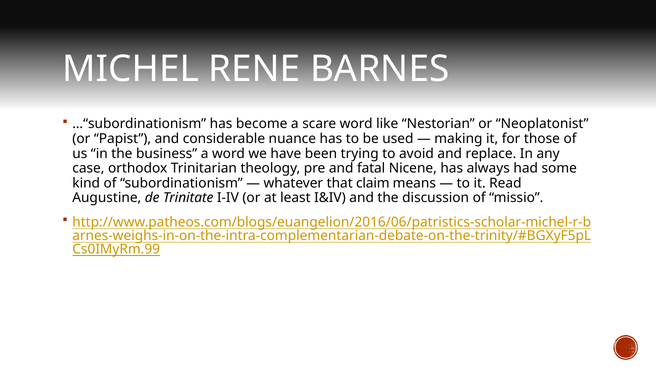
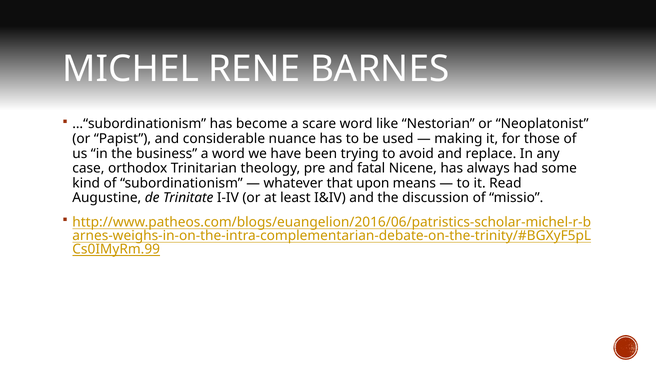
claim: claim -> upon (373, 183)
